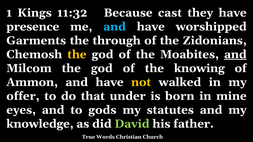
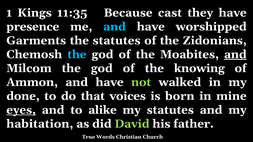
11:32: 11:32 -> 11:35 (72, 13)
the through: through -> statutes (117, 41)
the colour: yellow -> light blue (77, 55)
not colour: yellow -> light green (141, 82)
offer: offer -> done (23, 96)
under: under -> voices (128, 96)
eyes underline: none -> present (21, 110)
gods: gods -> alike (102, 110)
knowledge: knowledge -> habitation (40, 124)
